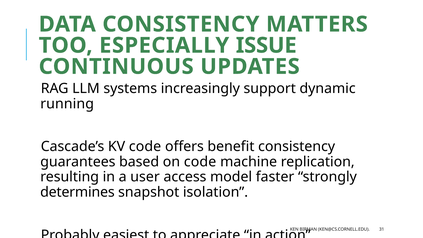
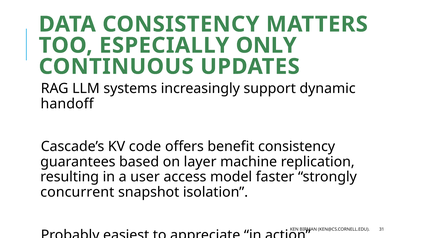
ISSUE: ISSUE -> ONLY (266, 45)
running: running -> handoff (67, 104)
on code: code -> layer (200, 162)
determines: determines -> concurrent (77, 192)
